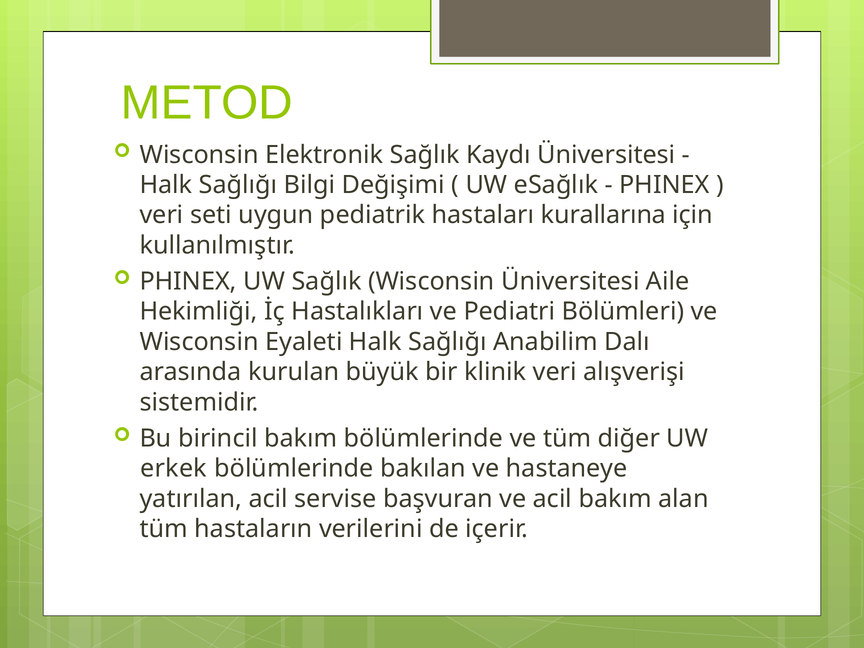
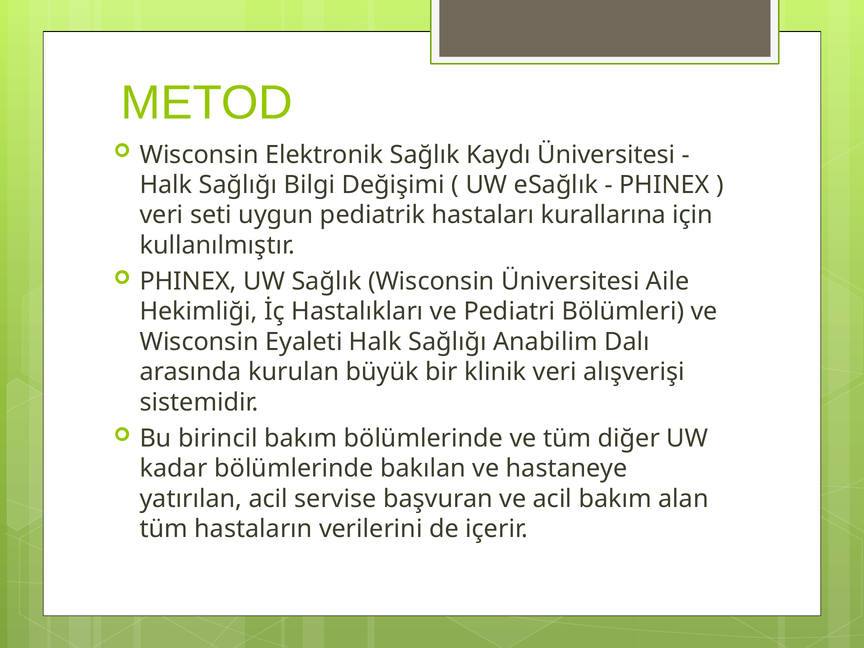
erkek: erkek -> kadar (174, 469)
